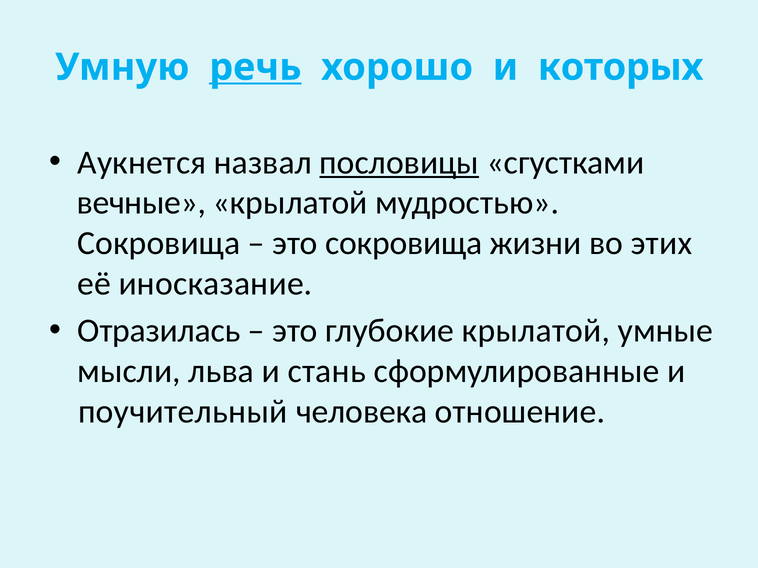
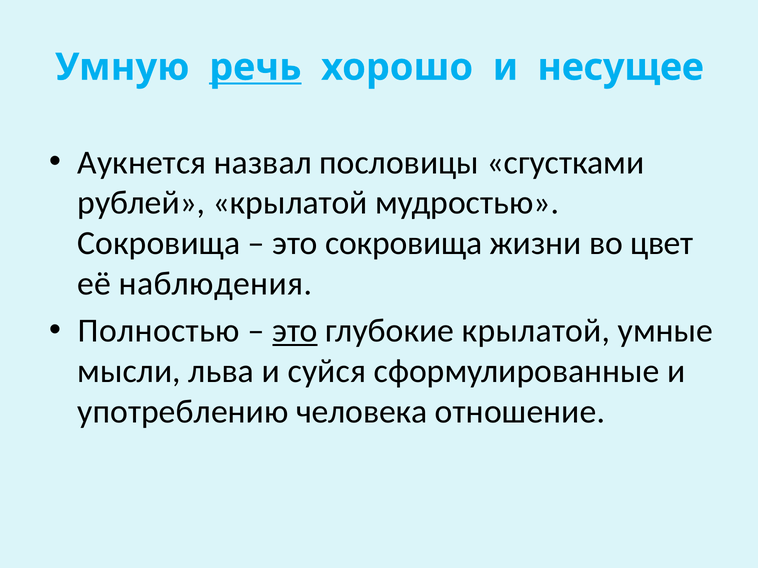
которых: которых -> несущее (621, 67)
пословицы underline: present -> none (399, 163)
вечные: вечные -> рублей (141, 203)
этих: этих -> цвет (662, 243)
иносказание: иносказание -> наблюдения (215, 284)
Отразилась: Отразилась -> Полностью (159, 331)
это underline: none -> present (295, 331)
стань: стань -> суйся (327, 371)
поучительный: поучительный -> употреблению (183, 412)
